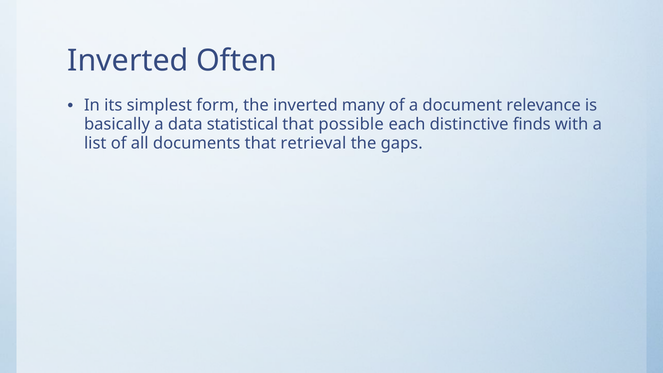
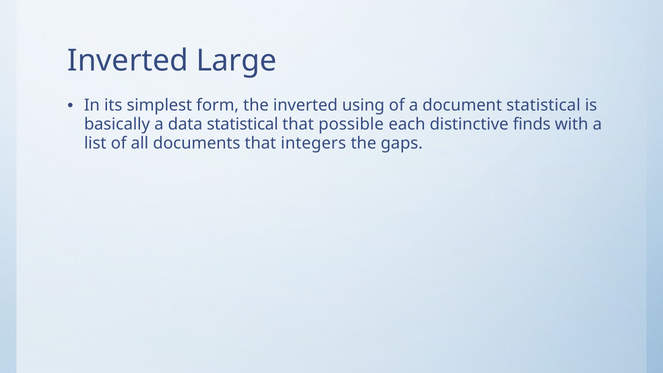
Often: Often -> Large (237, 61)
many: many -> using (363, 106)
document relevance: relevance -> statistical (543, 106)
retrieval: retrieval -> integers (313, 143)
